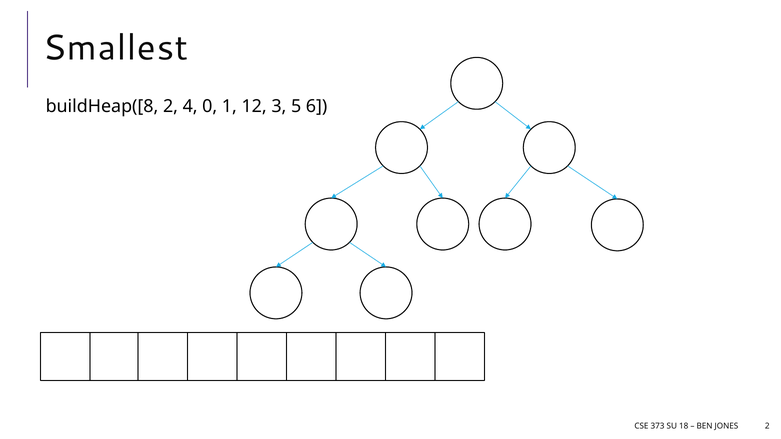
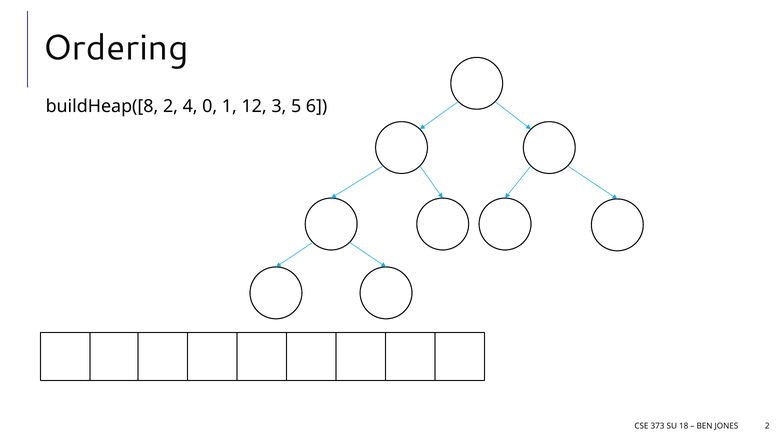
Smallest: Smallest -> Ordering (116, 48)
